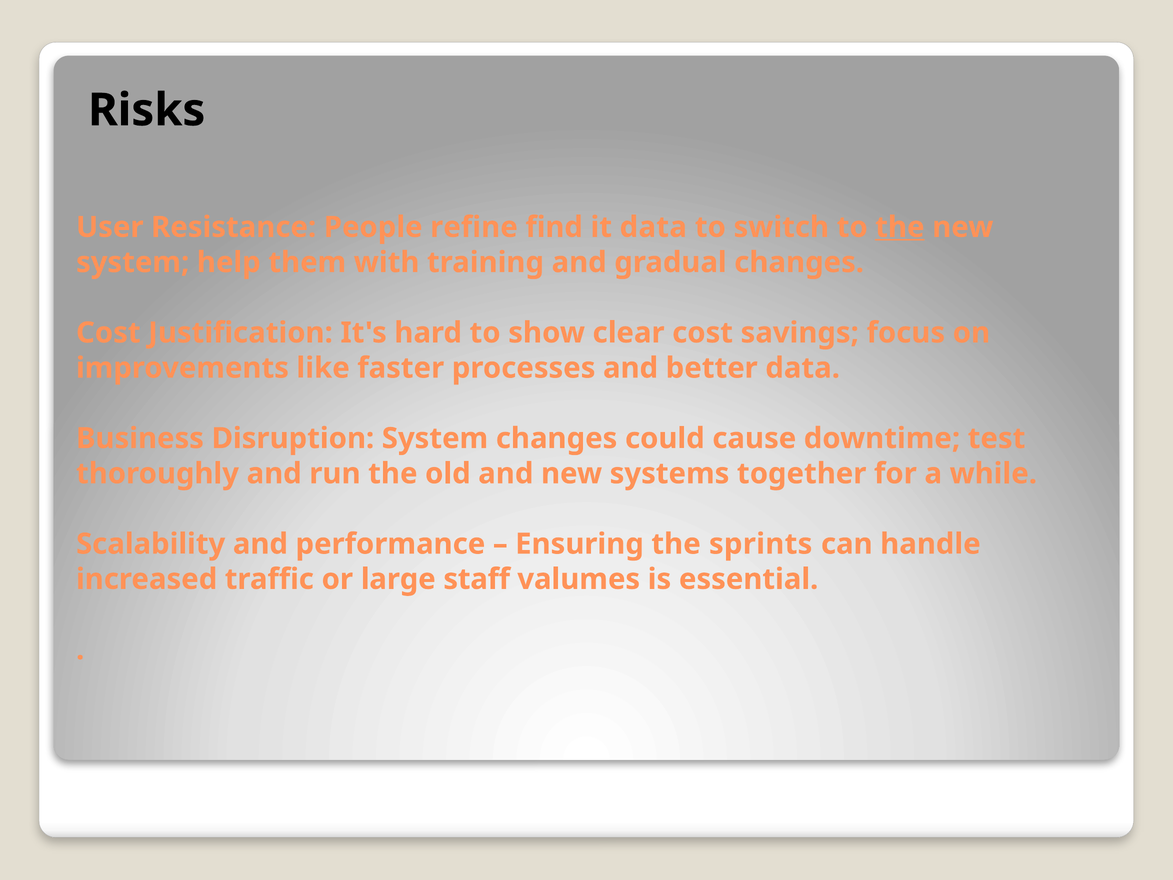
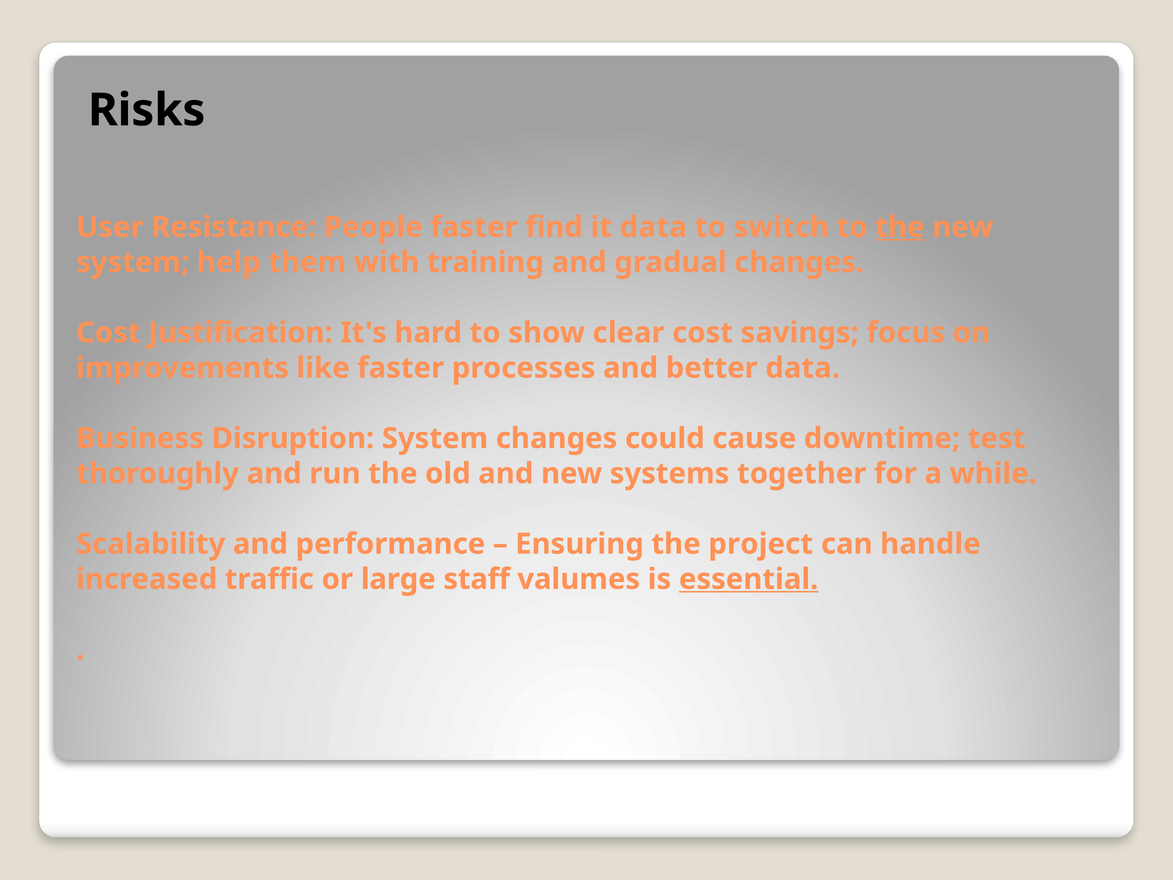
People refine: refine -> faster (474, 227)
sprints: sprints -> project (761, 544)
essential underline: none -> present (749, 579)
